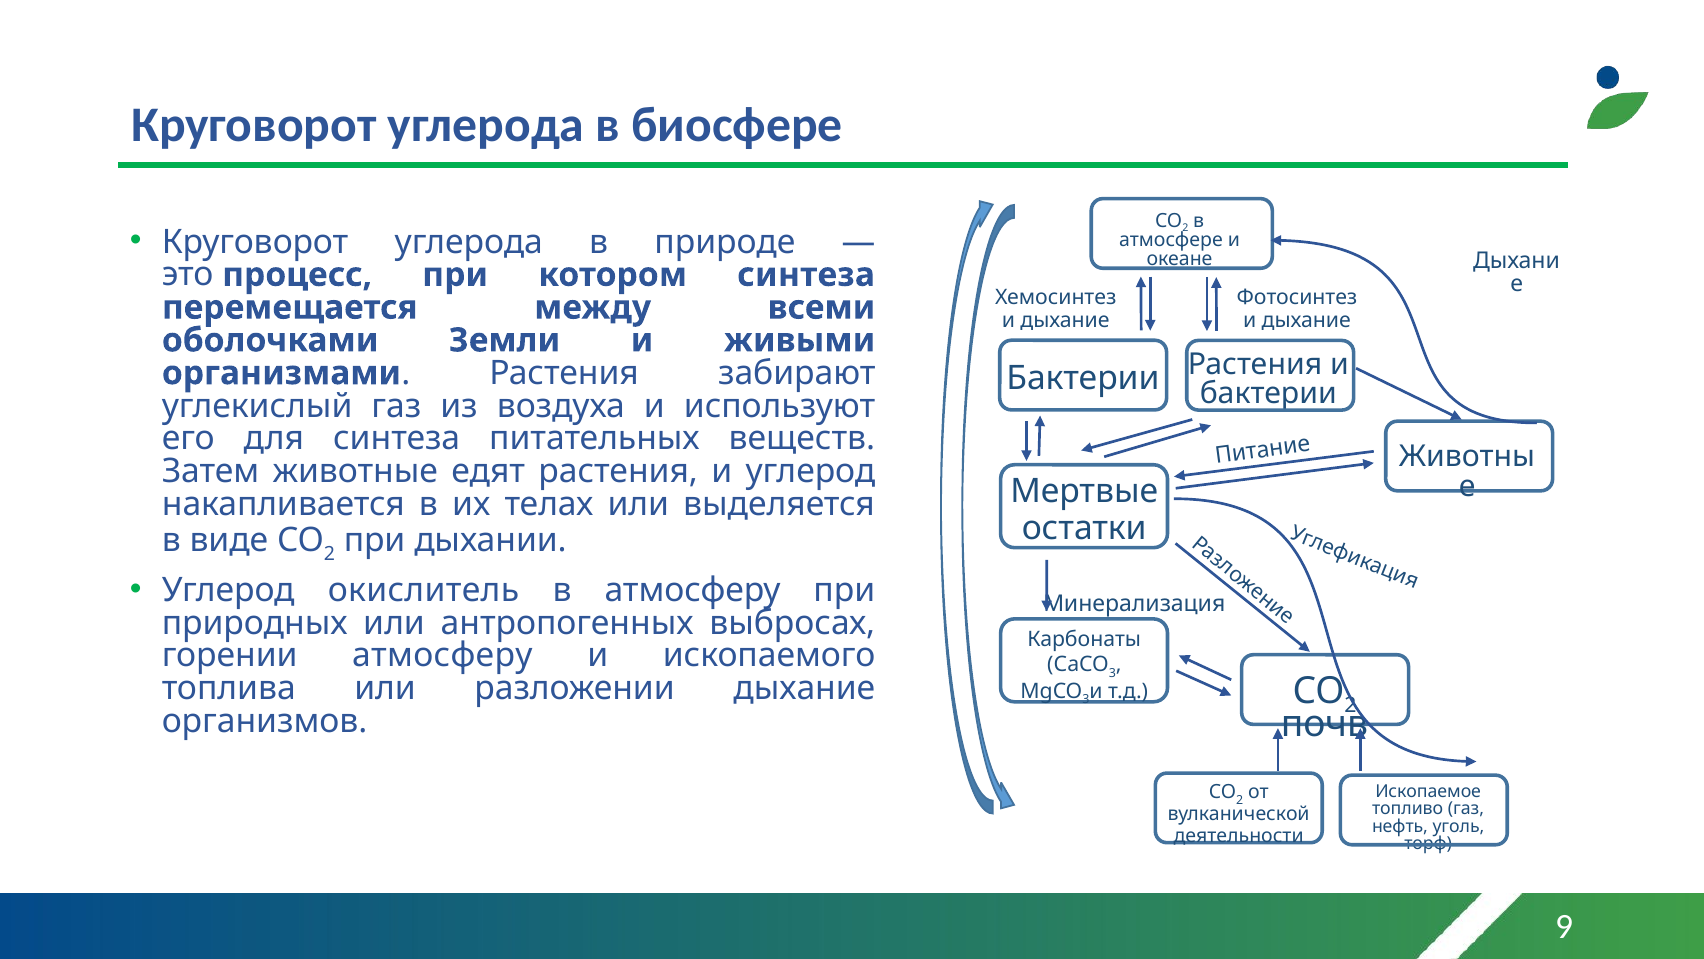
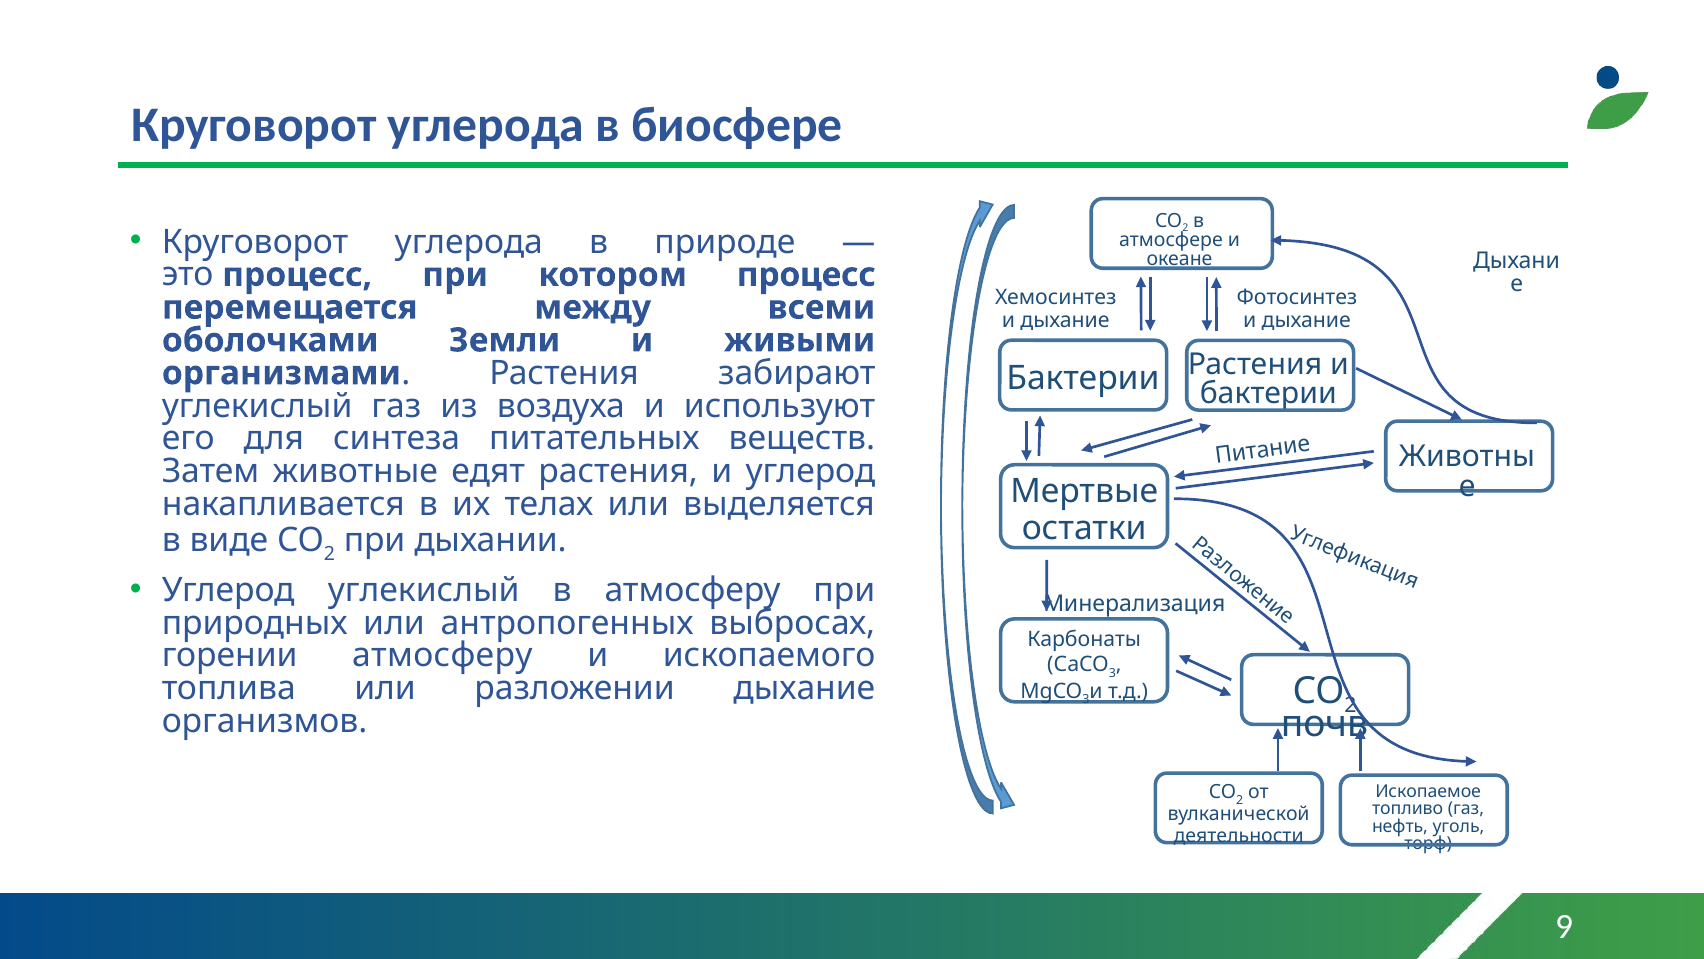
котором синтеза: синтеза -> процесс (806, 275)
Углерод окислитель: окислитель -> углекислый (424, 590)
